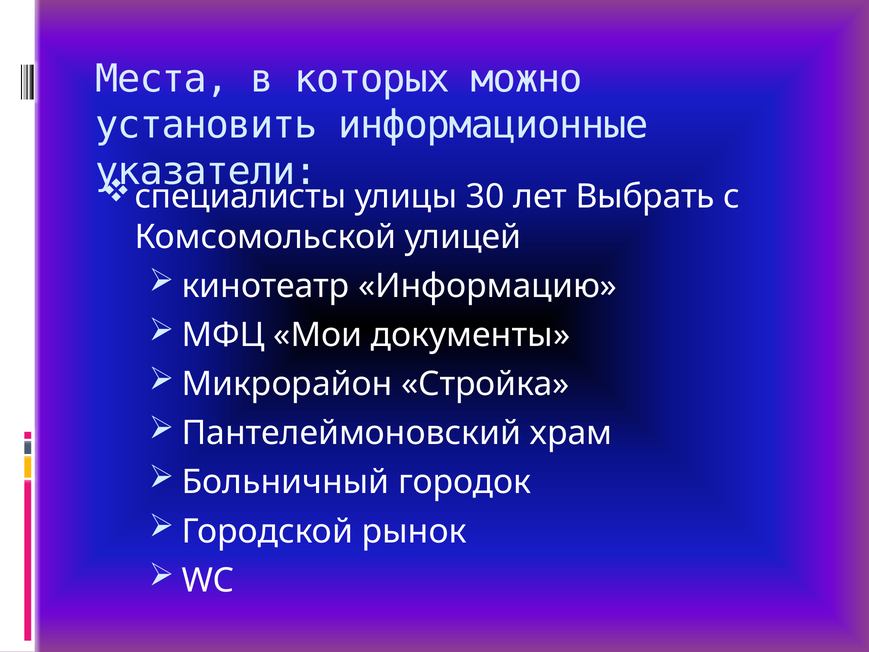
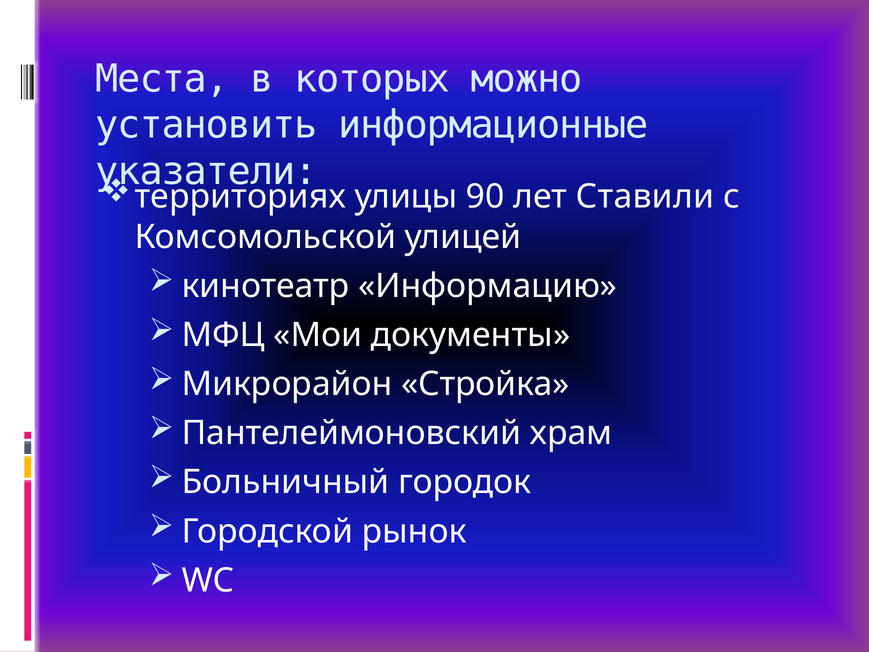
специалисты: специалисты -> территориях (240, 196)
30: 30 -> 90 (485, 196)
Выбрать: Выбрать -> Ставили (645, 196)
